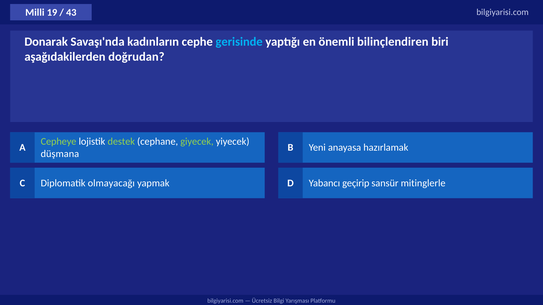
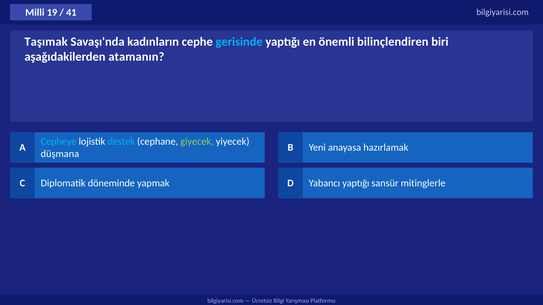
43: 43 -> 41 (71, 12)
Donarak: Donarak -> Taşımak (46, 42)
doğrudan: doğrudan -> atamanın (136, 57)
Cepheye colour: light green -> light blue (59, 142)
destek colour: light green -> light blue (121, 142)
olmayacağı: olmayacağı -> döneminde (111, 183)
Yabancı geçirip: geçirip -> yaptığı (356, 183)
